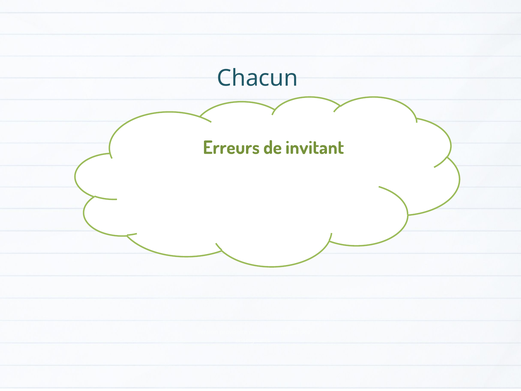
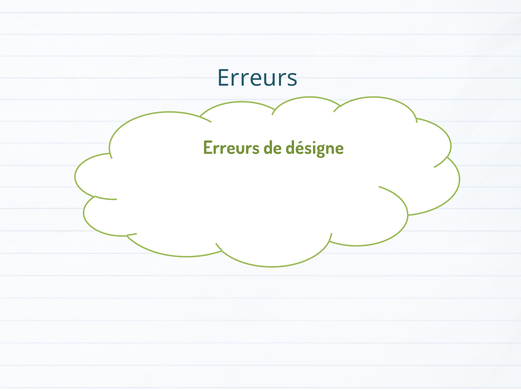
Chacun: Chacun -> Erreurs (257, 78)
invitant: invitant -> désigne (315, 148)
